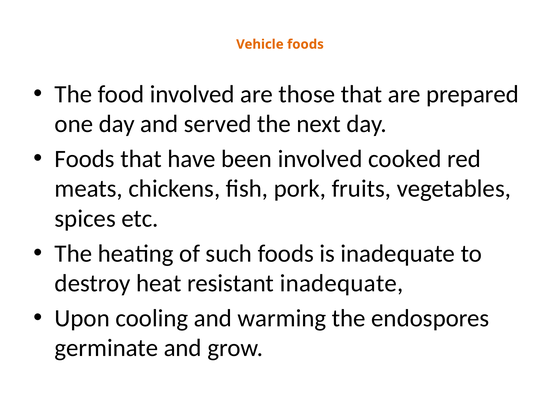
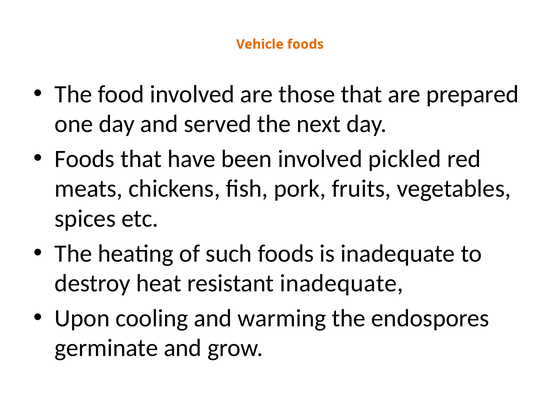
cooked: cooked -> pickled (405, 159)
